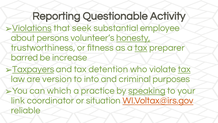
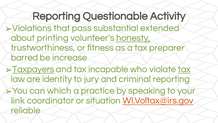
Violations underline: present -> none (32, 28)
seek: seek -> pass (82, 28)
employee: employee -> extended (160, 28)
persons: persons -> printing (53, 38)
tax underline: present -> none (141, 48)
detention: detention -> incapable (108, 69)
version: version -> identity (57, 79)
into: into -> jury (91, 79)
criminal purposes: purposes -> reporting (171, 79)
speaking underline: present -> none (147, 91)
